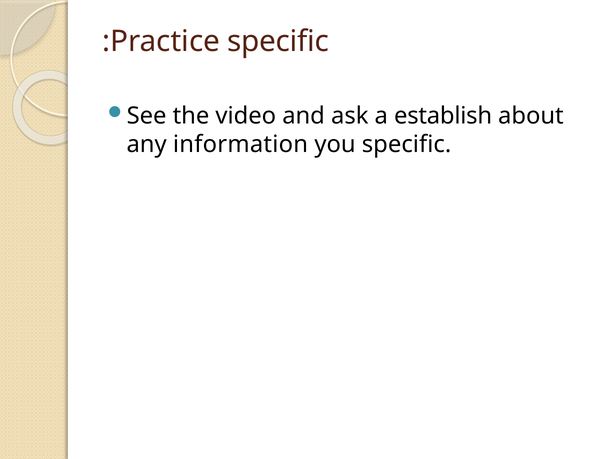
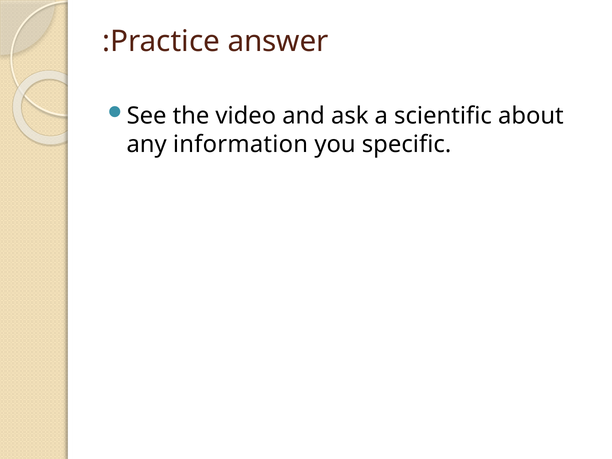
Practice specific: specific -> answer (278, 41)
establish: establish -> scientific (443, 116)
